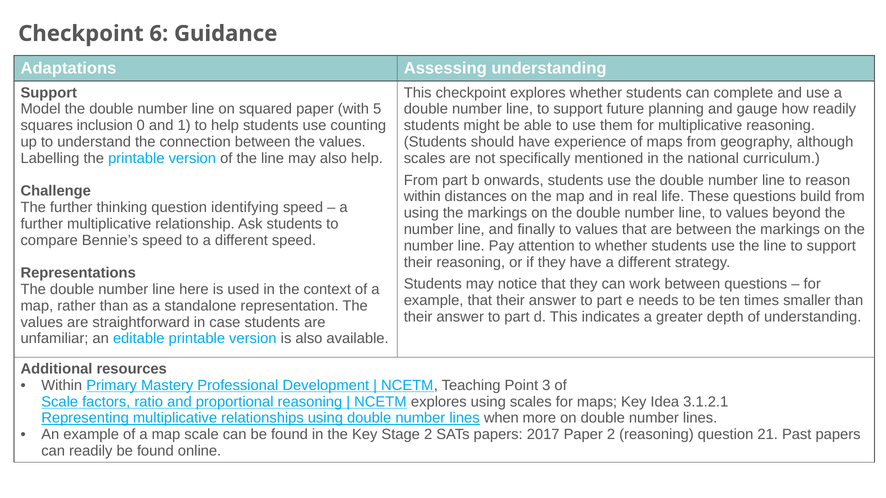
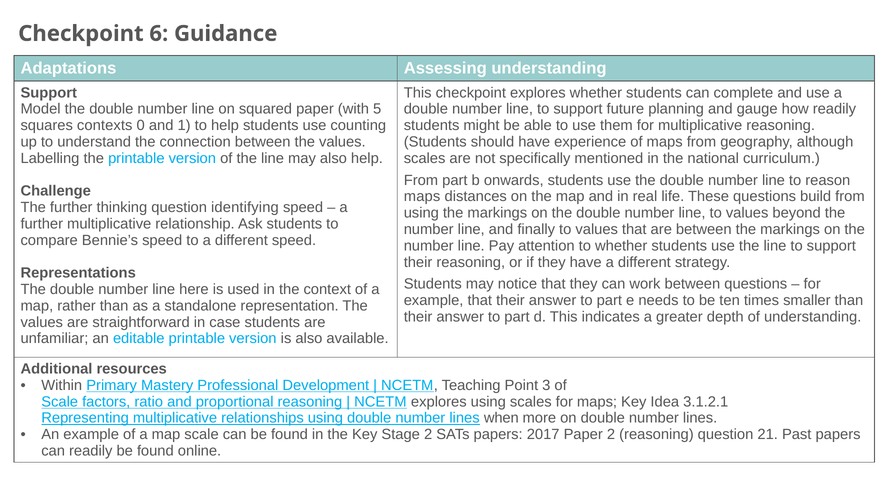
inclusion: inclusion -> contexts (105, 126)
within: within -> maps (422, 197)
